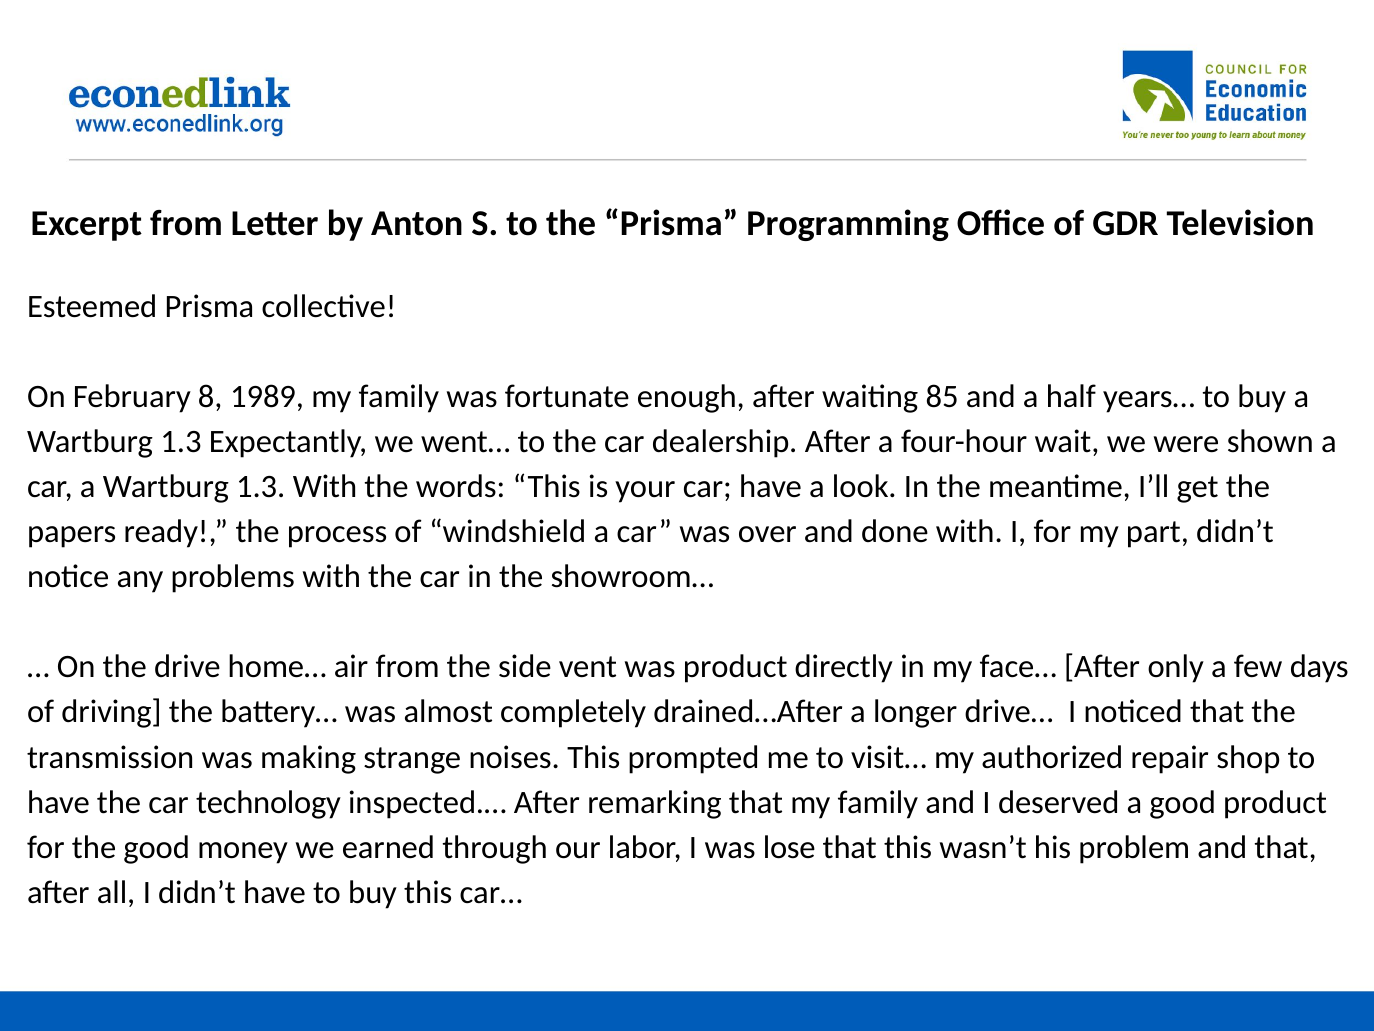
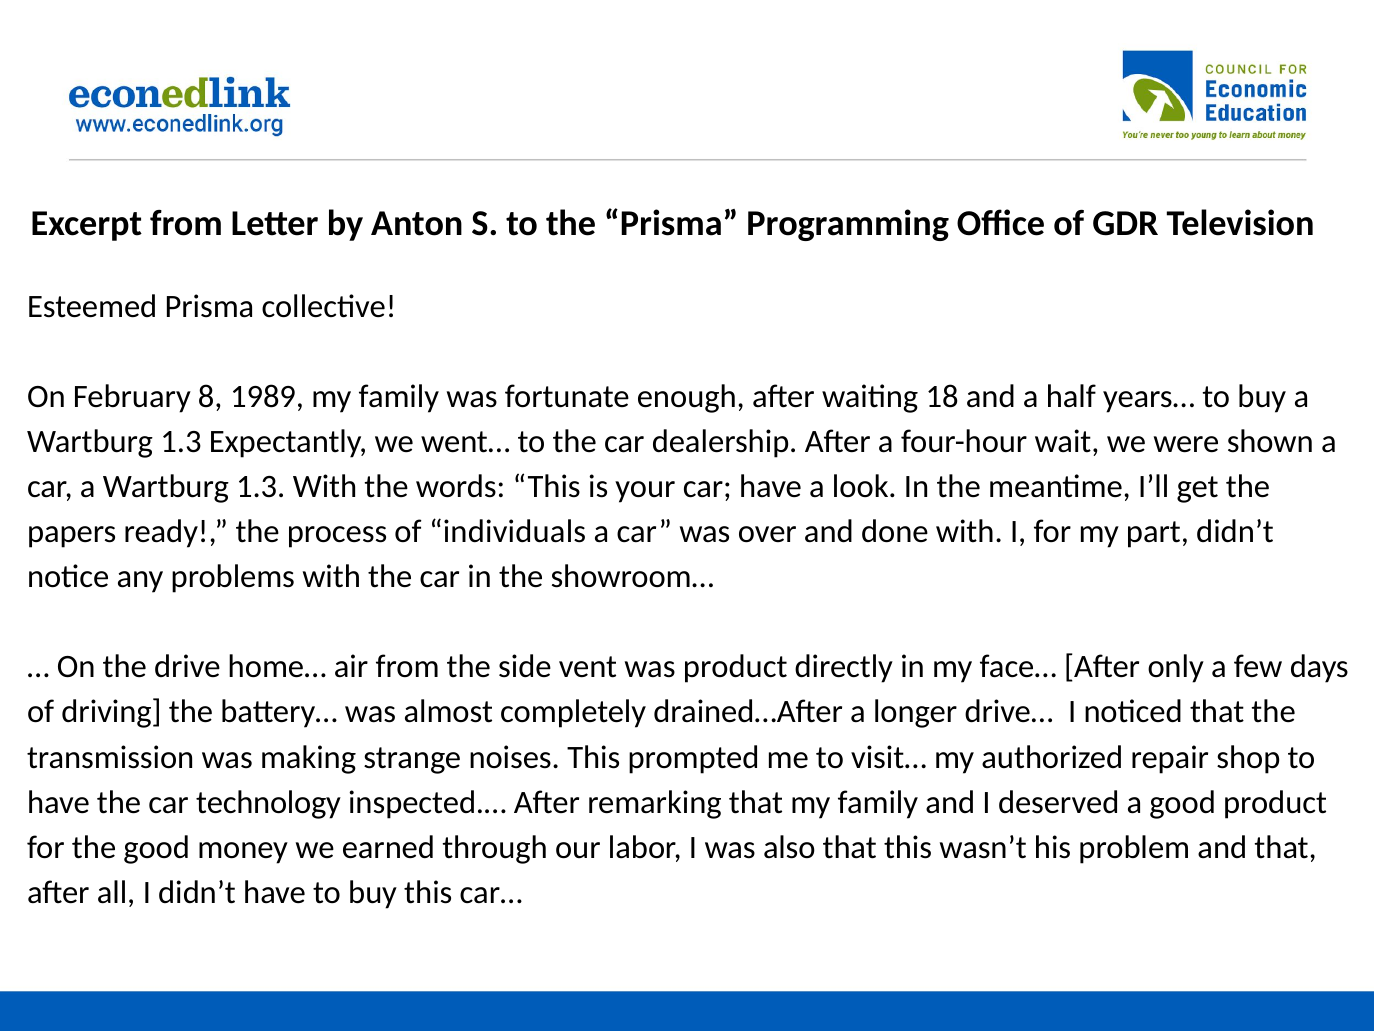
85: 85 -> 18 (942, 397)
windshield: windshield -> individuals (508, 532)
lose: lose -> also (789, 847)
